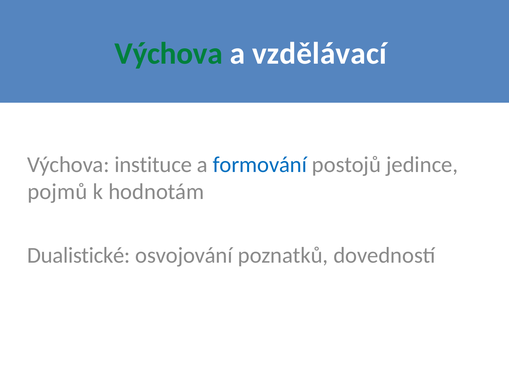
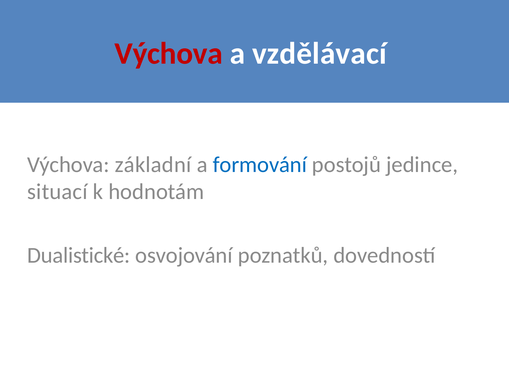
Výchova colour: green -> red (169, 54)
instituce: instituce -> základní (153, 165)
pojmů: pojmů -> situací (57, 192)
